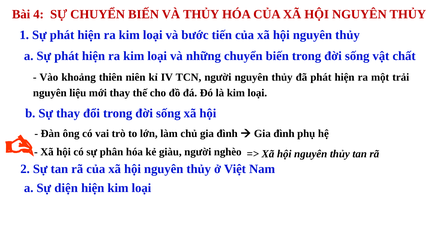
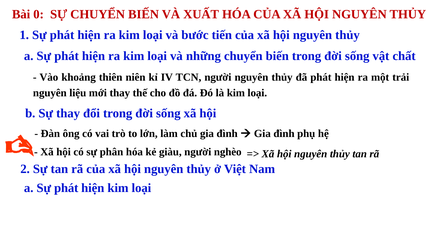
4: 4 -> 0 (39, 14)
VÀ THỦY: THỦY -> XUẤT (201, 14)
diện: diện -> phát (66, 188)
